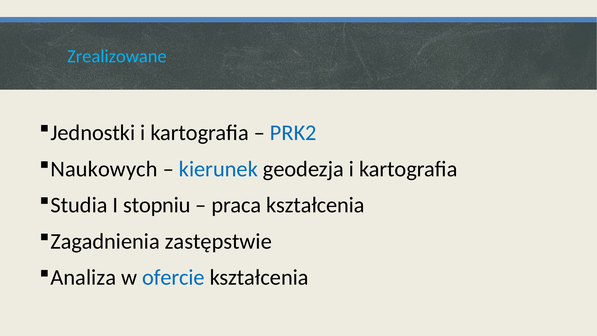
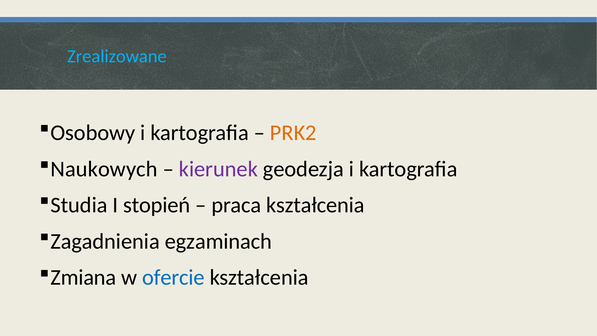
Jednostki: Jednostki -> Osobowy (93, 133)
PRK2 colour: blue -> orange (293, 133)
kierunek colour: blue -> purple (218, 169)
stopniu: stopniu -> stopień (157, 205)
zastępstwie: zastępstwie -> egzaminach (218, 241)
Analiza: Analiza -> Zmiana (83, 277)
